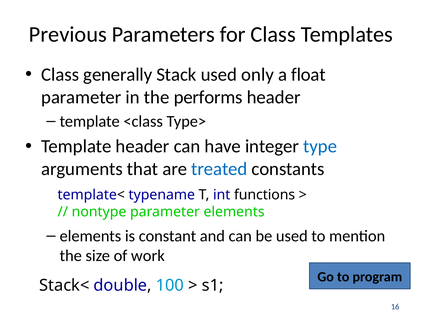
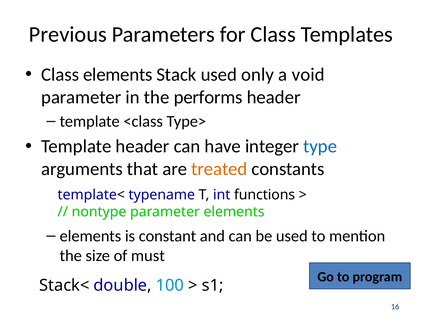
Class generally: generally -> elements (118, 74)
float: float -> void (308, 74)
treated colour: blue -> orange (219, 169)
work: work -> must (148, 255)
